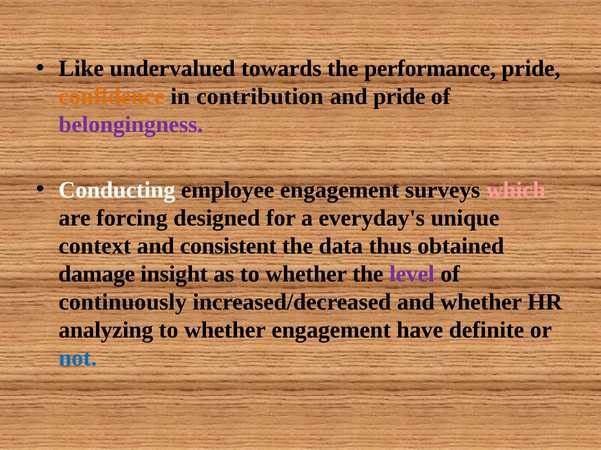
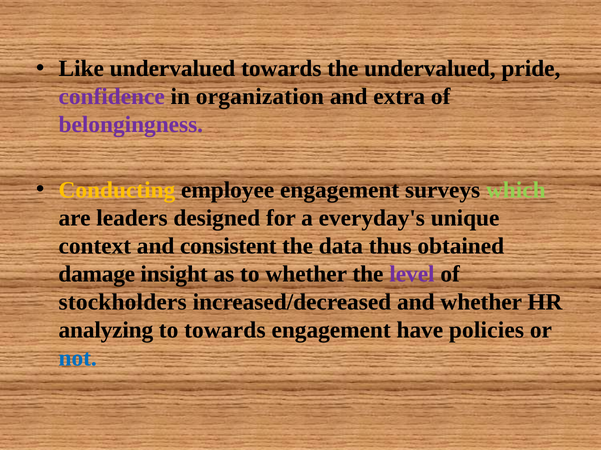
the performance: performance -> undervalued (430, 69)
confidence colour: orange -> purple (112, 97)
contribution: contribution -> organization (260, 97)
and pride: pride -> extra (399, 97)
Conducting colour: white -> yellow (117, 190)
which colour: pink -> light green (516, 190)
forcing: forcing -> leaders (132, 218)
continuously: continuously -> stockholders (123, 303)
whether: whether -> towards (225, 331)
definite: definite -> policies (486, 331)
